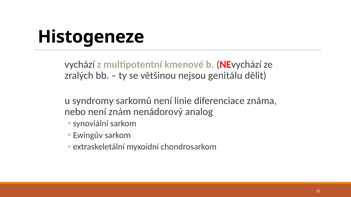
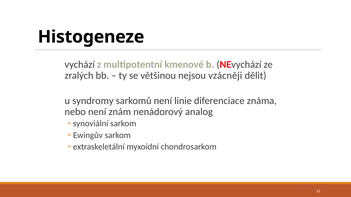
genitálu: genitálu -> vzácněji (225, 76)
